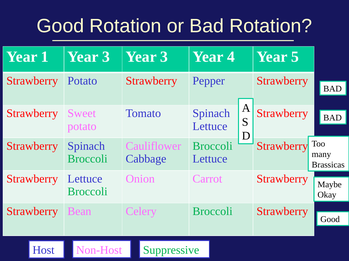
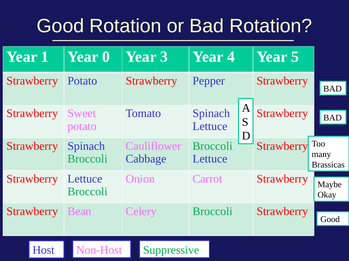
1 Year 3: 3 -> 0 (106, 57)
